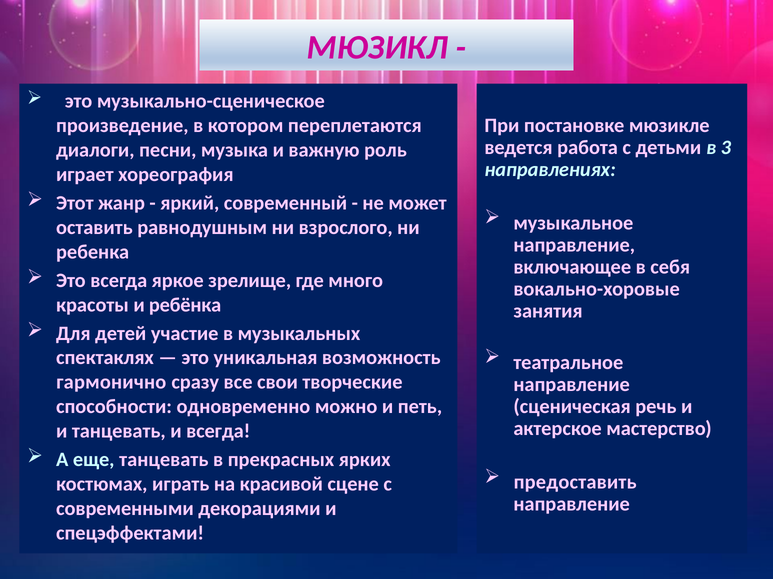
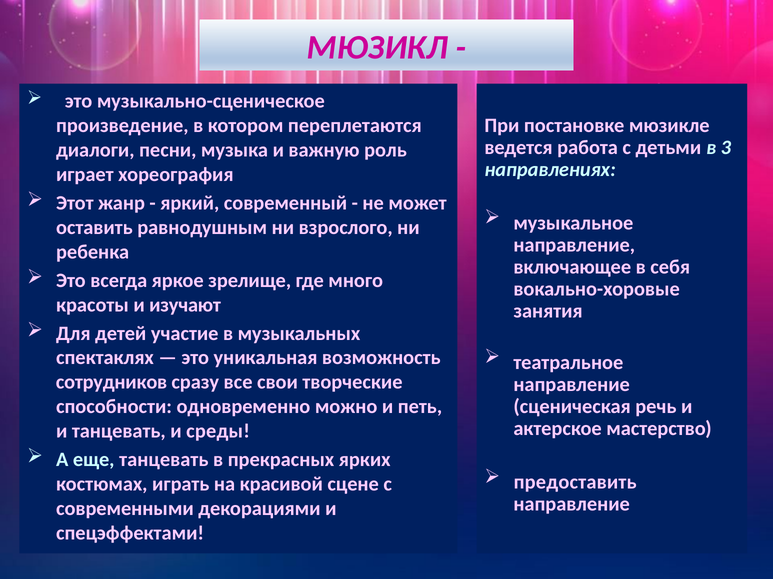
ребёнка: ребёнка -> изучают (185, 305)
гармонично: гармонично -> сотрудников (112, 383)
и всегда: всегда -> среды (218, 432)
